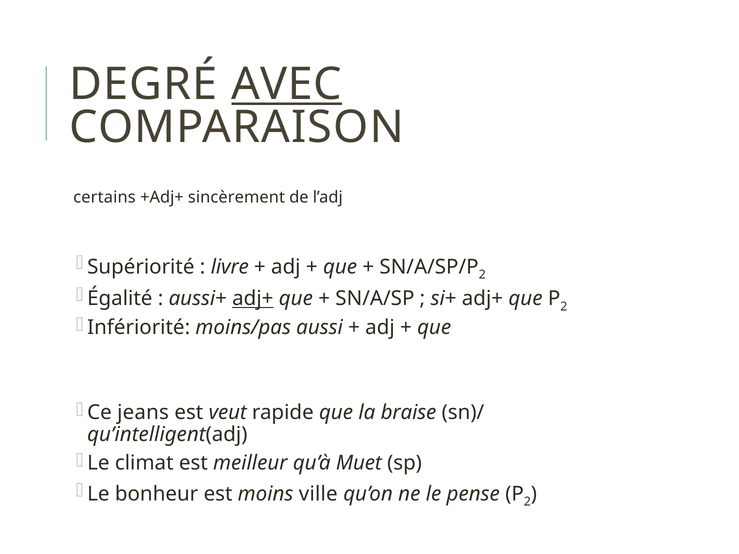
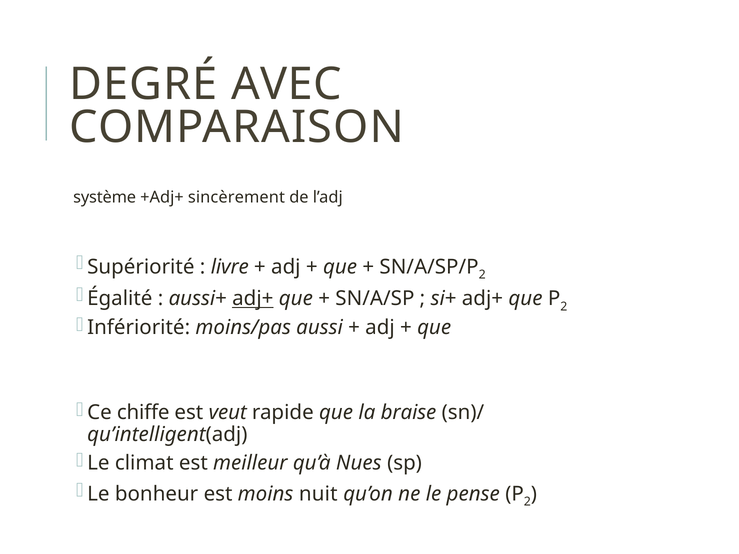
AVEC underline: present -> none (287, 84)
certains: certains -> système (105, 197)
jeans: jeans -> chiffe (143, 413)
Muet: Muet -> Nues (359, 463)
ville: ville -> nuit (318, 494)
